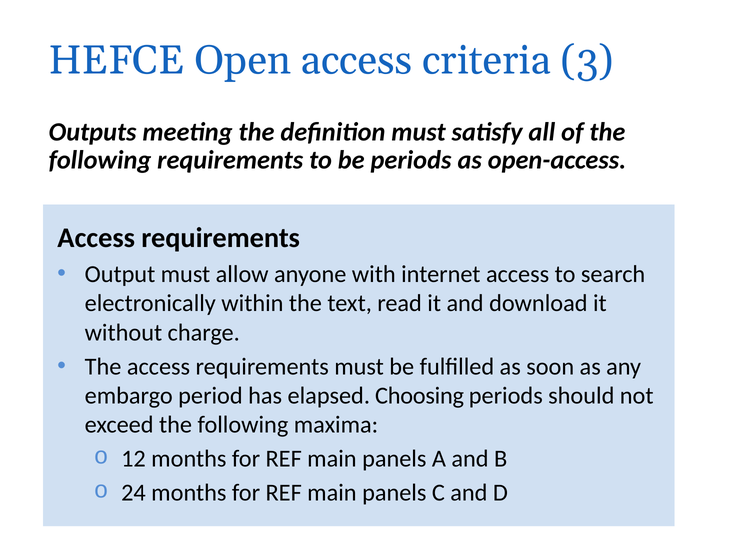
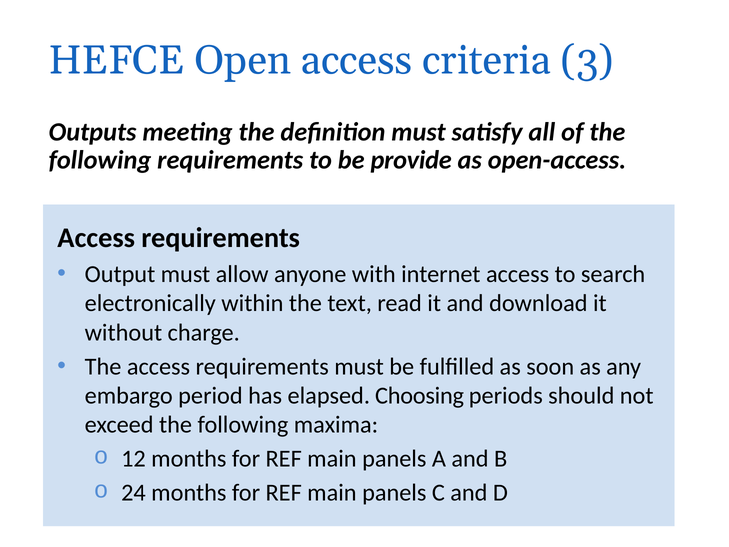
be periods: periods -> provide (411, 160)
